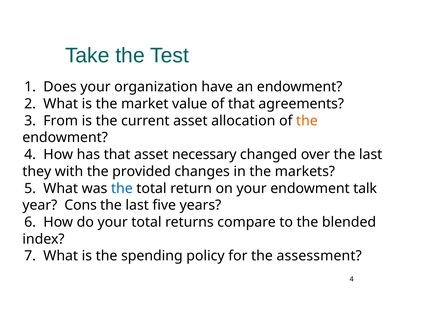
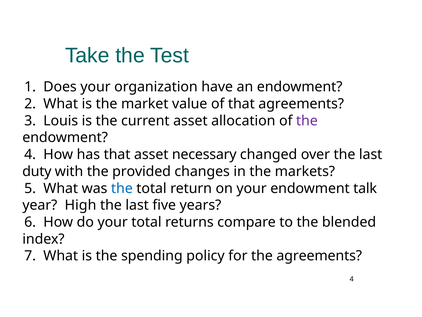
From: From -> Louis (61, 121)
the colour: orange -> purple (307, 121)
they: they -> duty (37, 171)
Cons: Cons -> High (80, 205)
the assessment: assessment -> agreements (319, 256)
